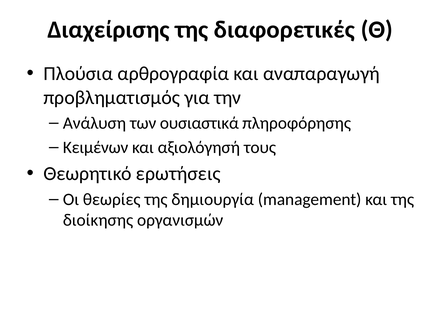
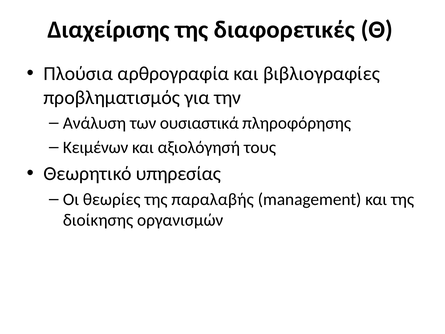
αναπαραγωγή: αναπαραγωγή -> βιβλιογραφίες (321, 74)
ερωτήσεις: ερωτήσεις -> υπηρεσίας (178, 174)
δημιουργία: δημιουργία -> παραλαβής (213, 199)
